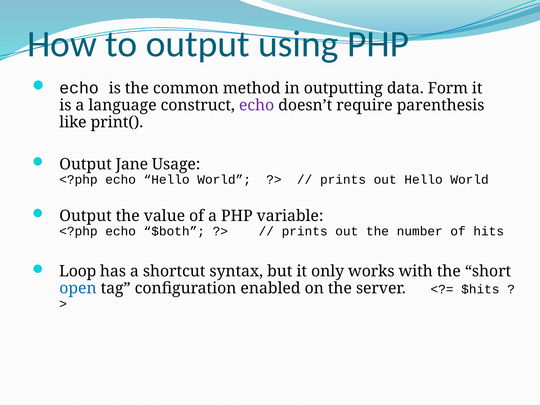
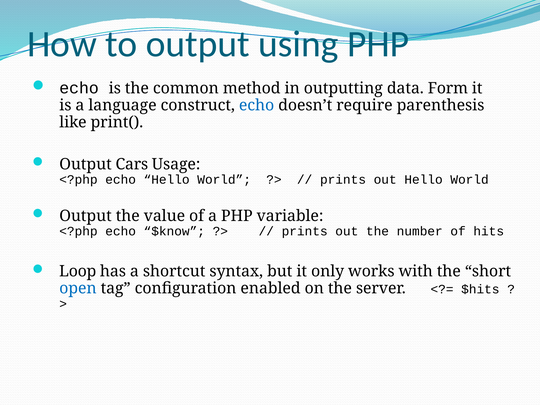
echo colour: purple -> blue (257, 105)
Jane: Jane -> Cars (132, 164)
$both: $both -> $know (174, 231)
